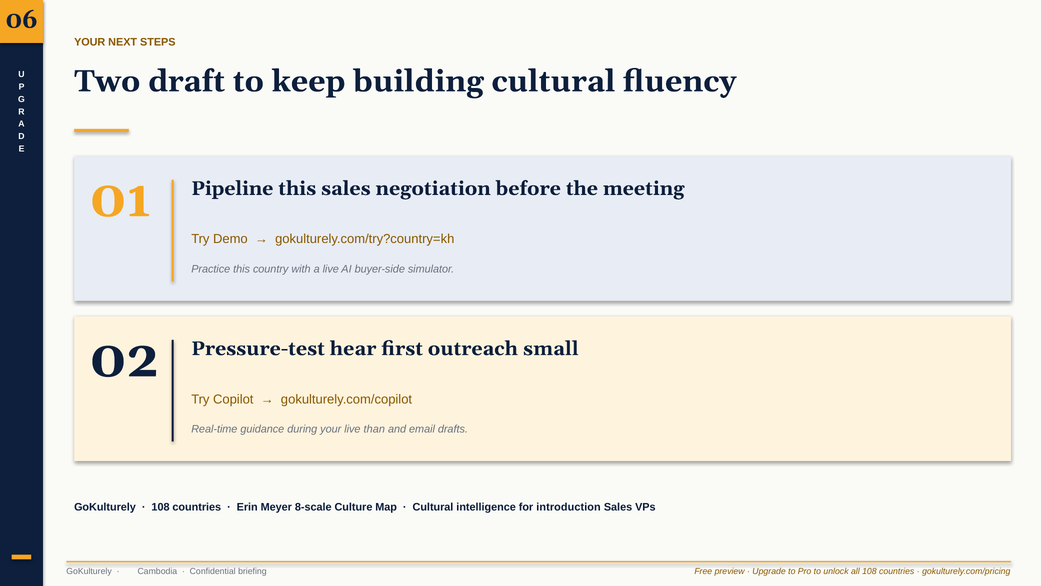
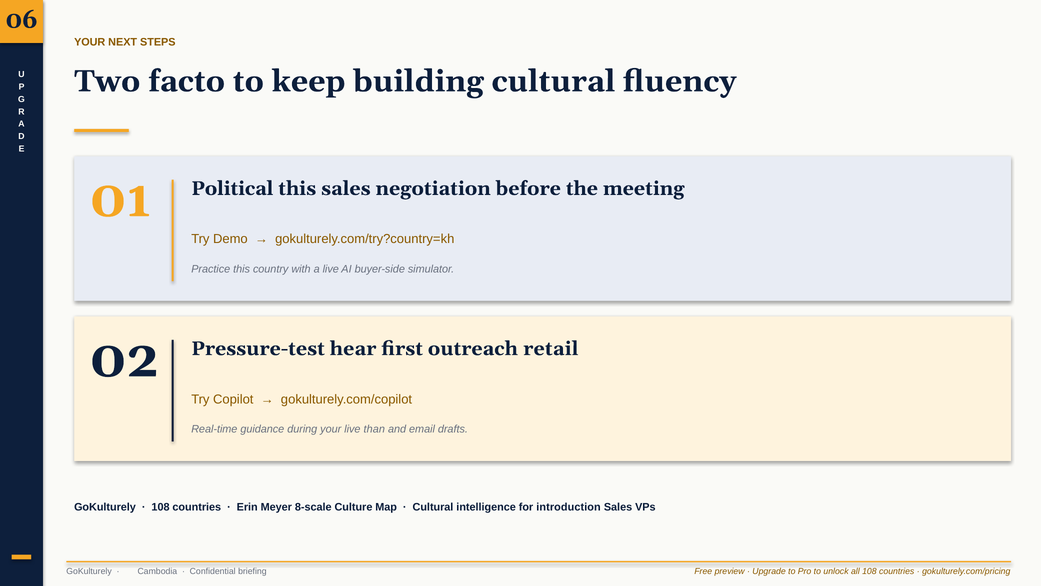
draft: draft -> facto (187, 81)
Pipeline: Pipeline -> Political (232, 188)
small: small -> retail (551, 348)
